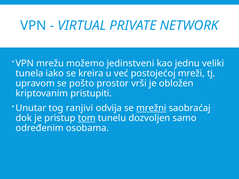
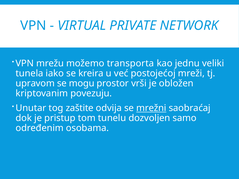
jedinstveni: jedinstveni -> transporta (130, 63)
pošto: pošto -> mogu (82, 84)
pristupiti: pristupiti -> povezuju (91, 94)
ranjivi: ranjivi -> zaštite (80, 108)
tom underline: present -> none (87, 118)
